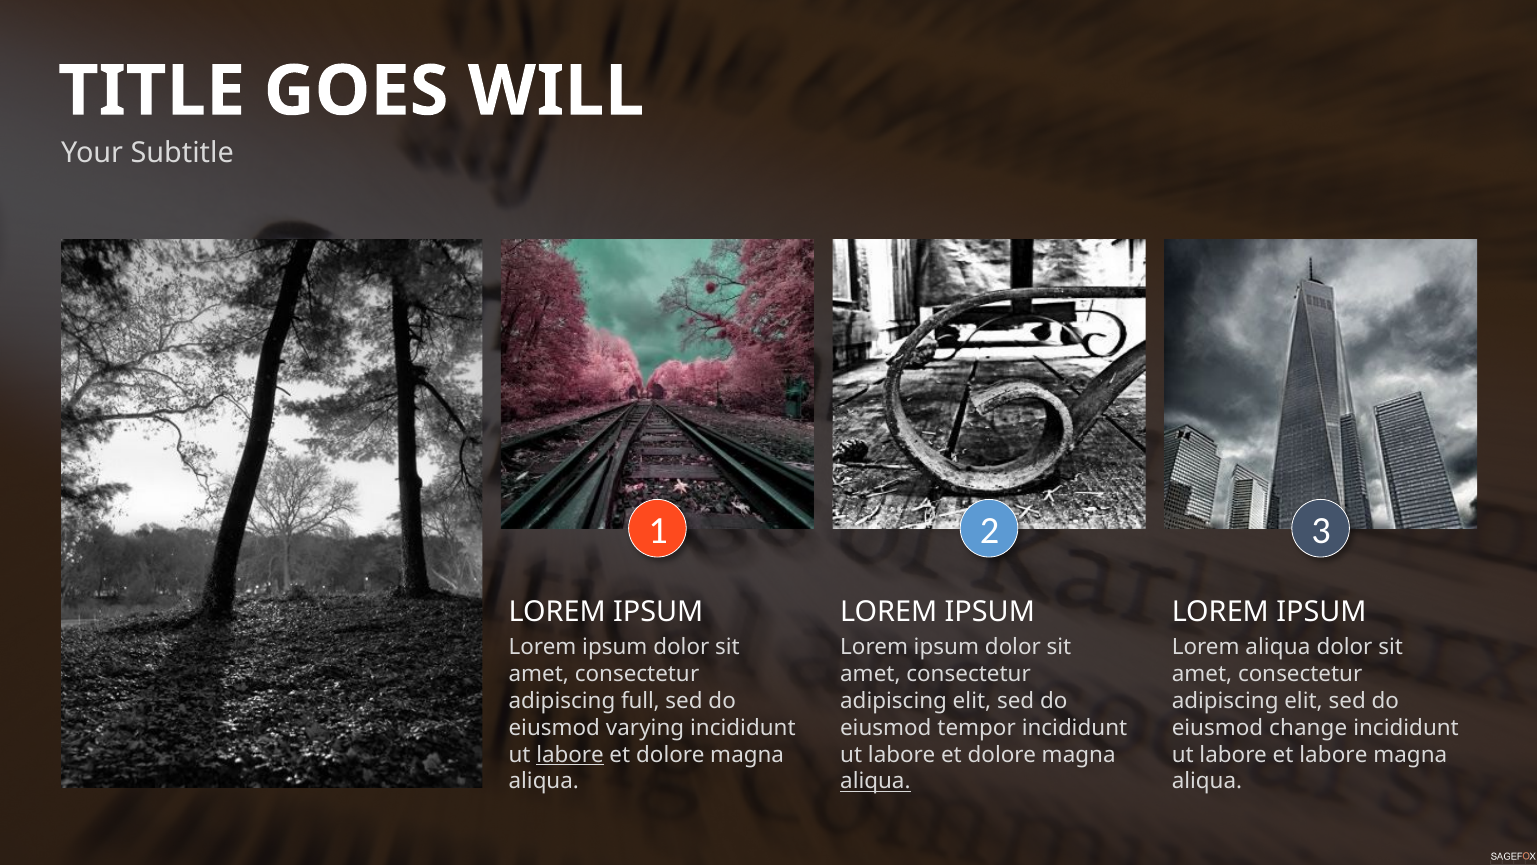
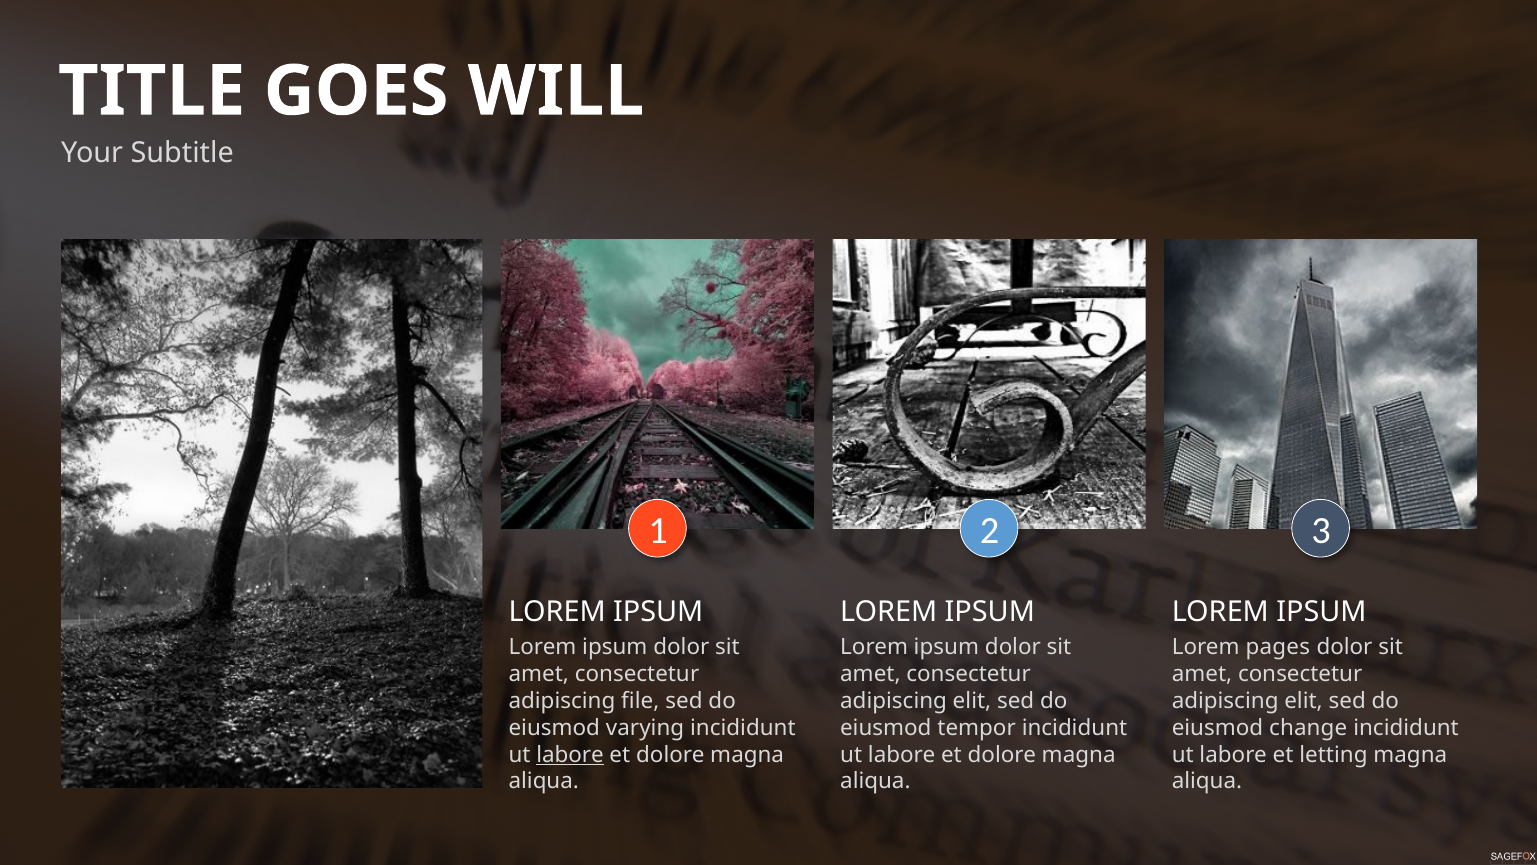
Lorem aliqua: aliqua -> pages (1278, 647)
full: full -> file (640, 700)
et labore: labore -> letting (1333, 754)
aliqua underline: present -> none (875, 781)
